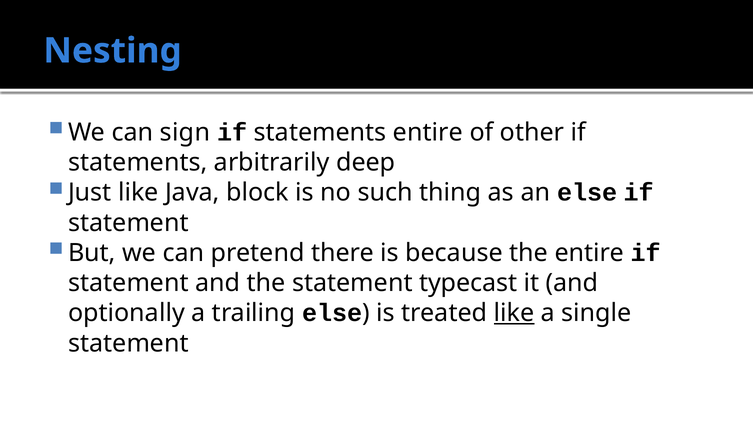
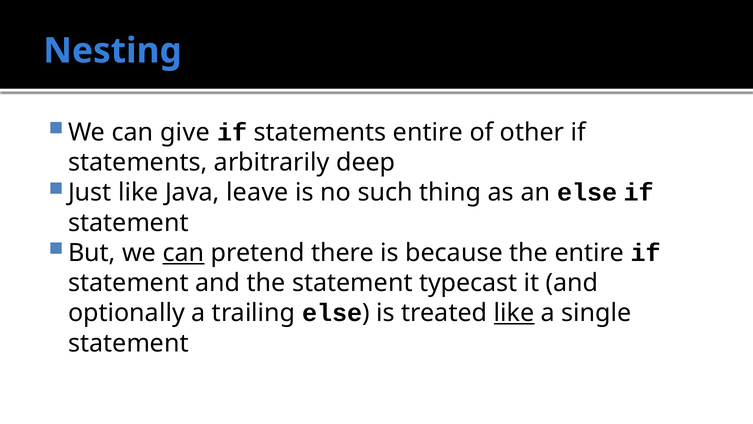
sign: sign -> give (185, 132)
block: block -> leave (257, 192)
can underline: none -> present (183, 253)
